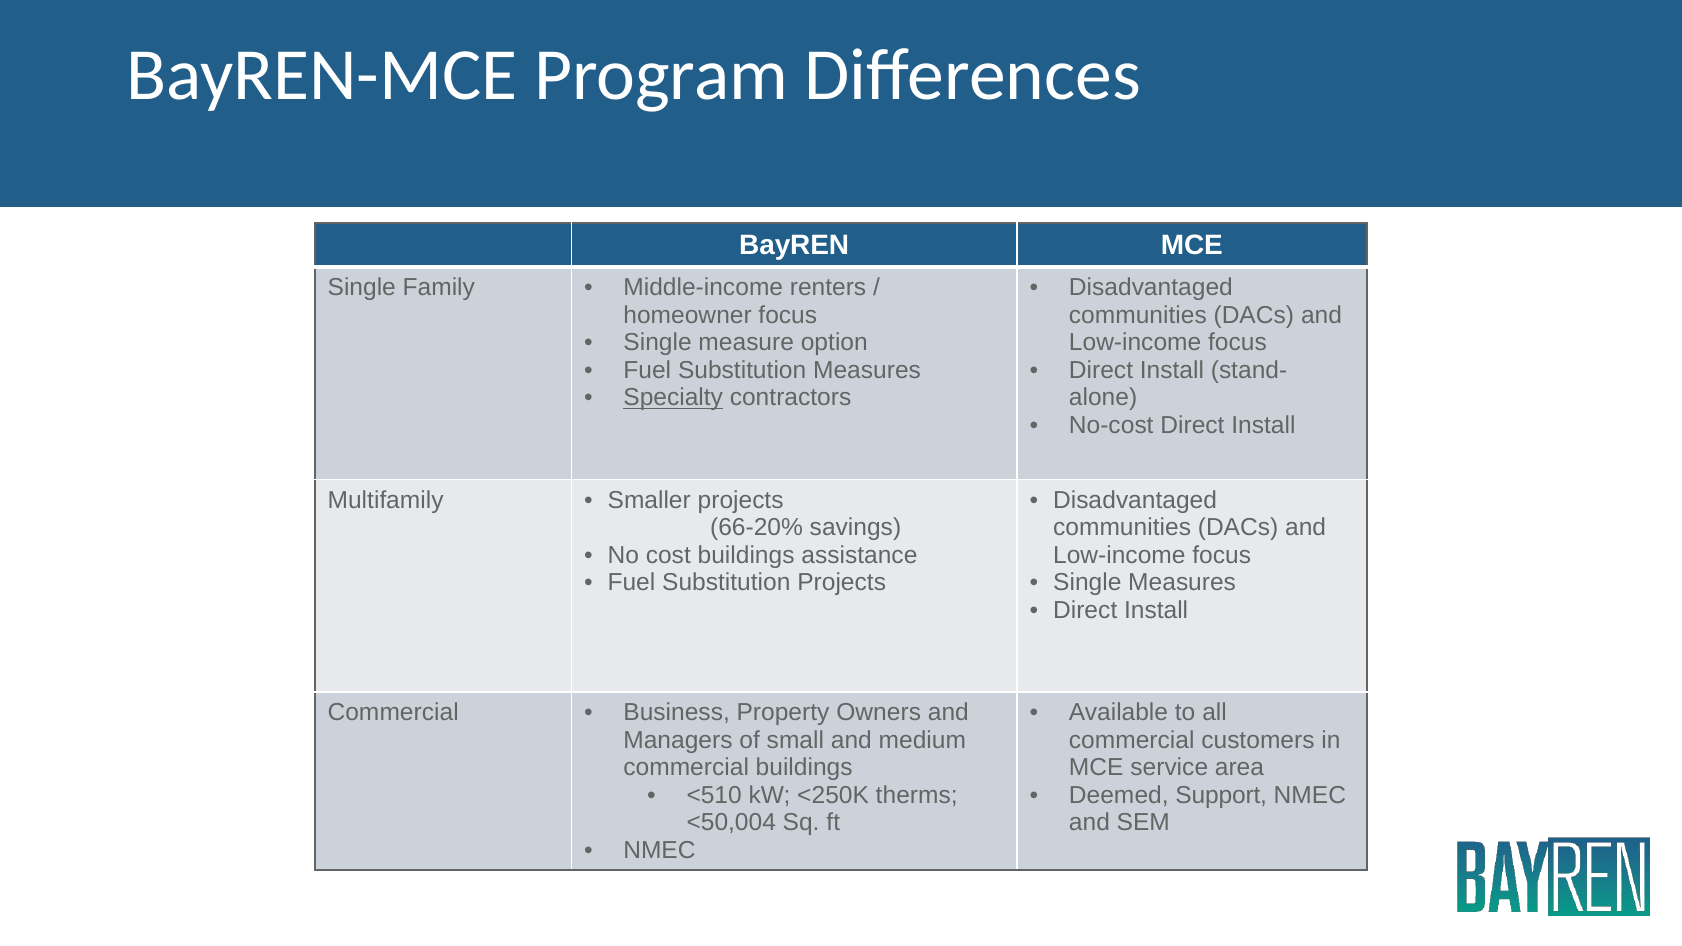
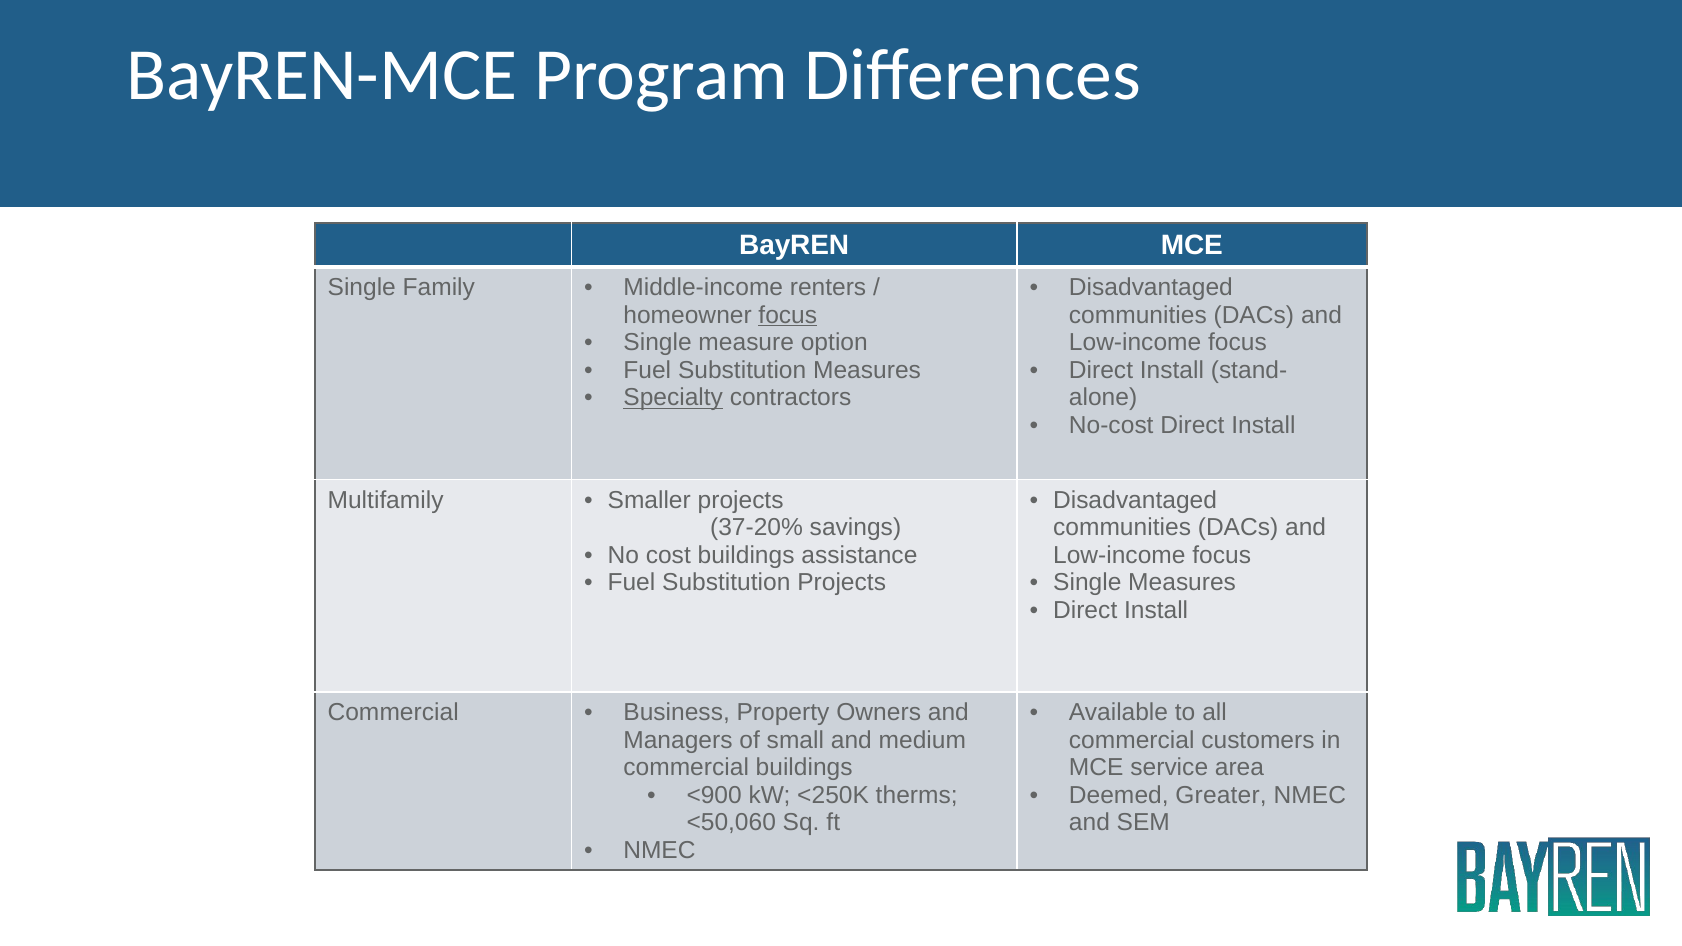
focus underline: none -> present (788, 315)
66-20%: 66-20% -> 37-20% (757, 528)
<510: <510 -> <900 (714, 795)
Support: Support -> Greater (1221, 795)
<50,004: <50,004 -> <50,060 (731, 823)
